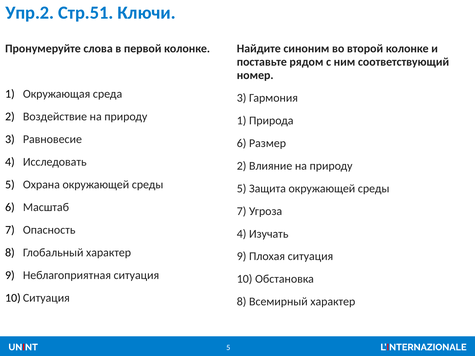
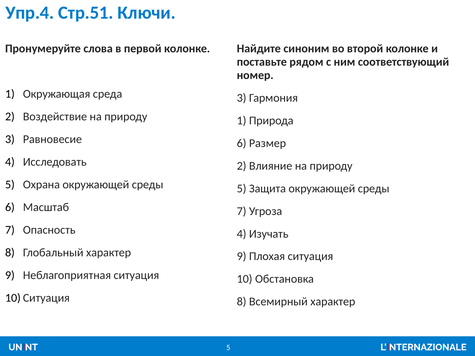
Упр.2: Упр.2 -> Упр.4 (30, 13)
